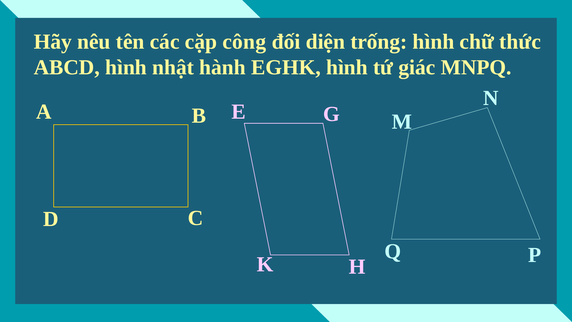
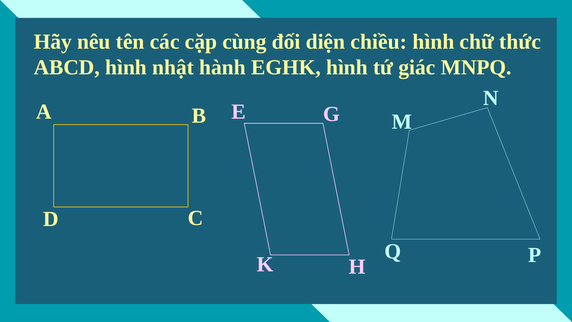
công: công -> cùng (244, 42)
trống: trống -> chiều (379, 42)
